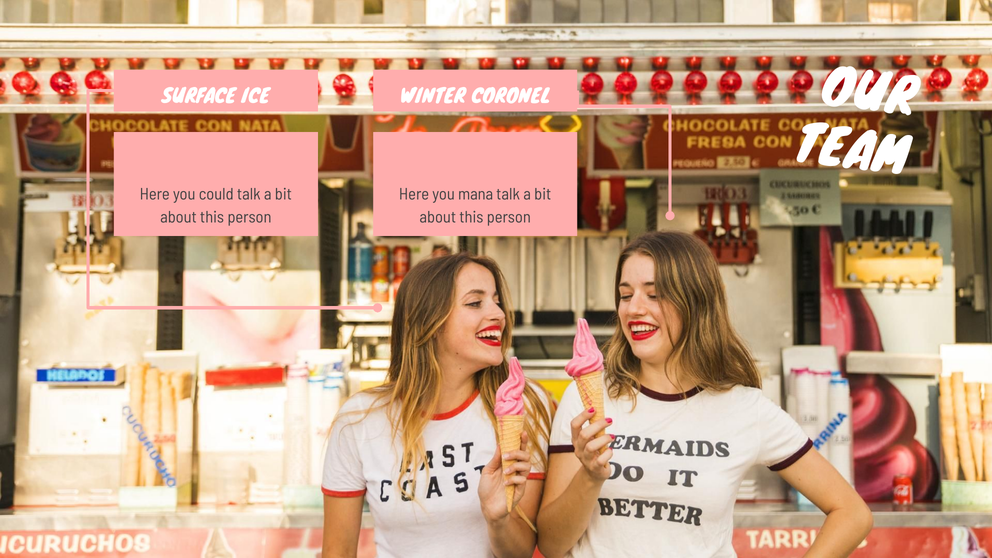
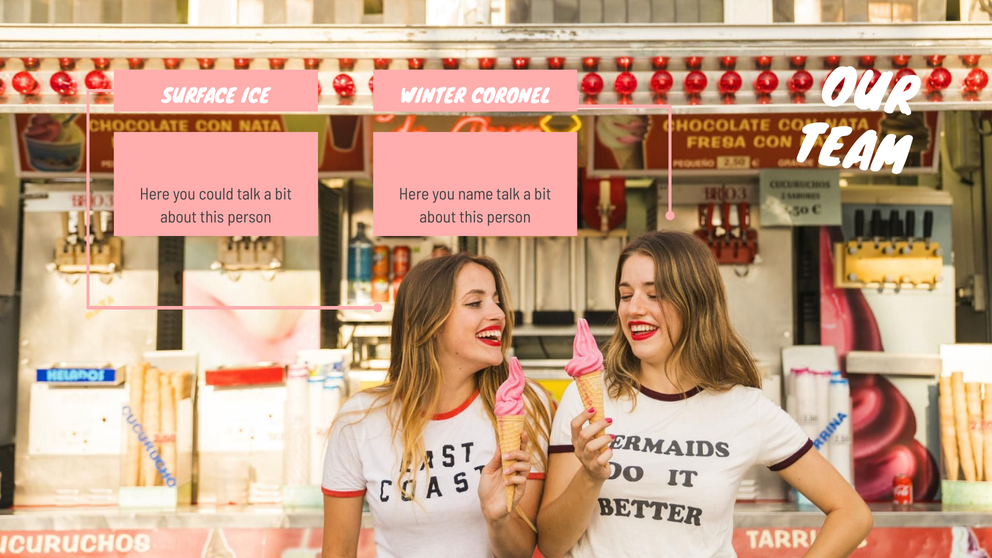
mana: mana -> name (476, 194)
